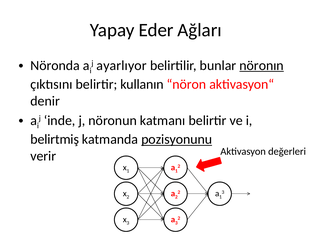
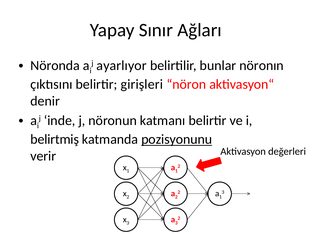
Eder: Eder -> Sınır (156, 30)
nöronın underline: present -> none (262, 65)
kullanın: kullanın -> girişleri (142, 84)
